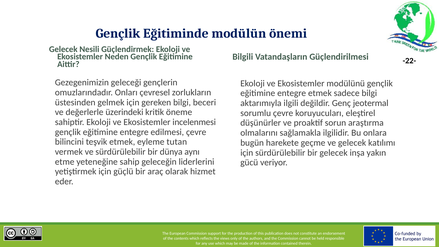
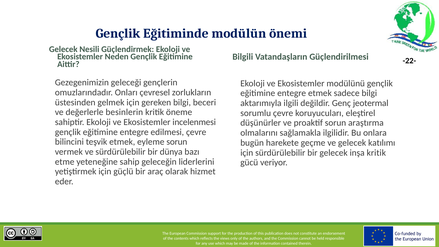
üzerindeki: üzerindeki -> besinlerin (124, 112)
eyleme tutan: tutan -> sorun (177, 142)
aynı: aynı -> bazı (192, 152)
inşa yakın: yakın -> kritik (376, 153)
